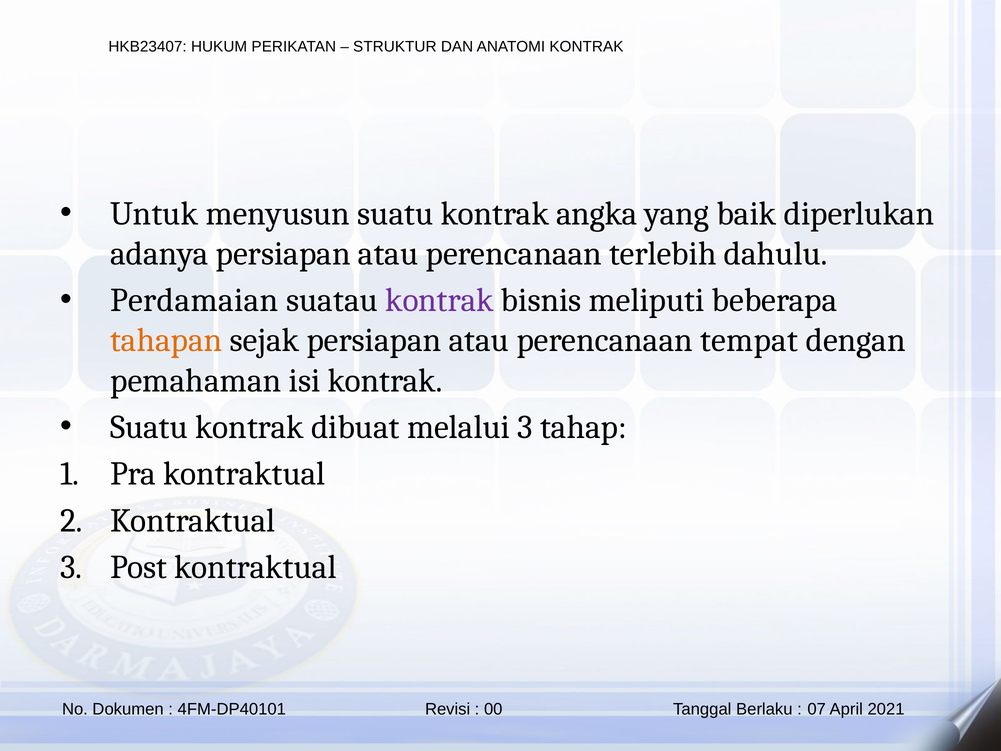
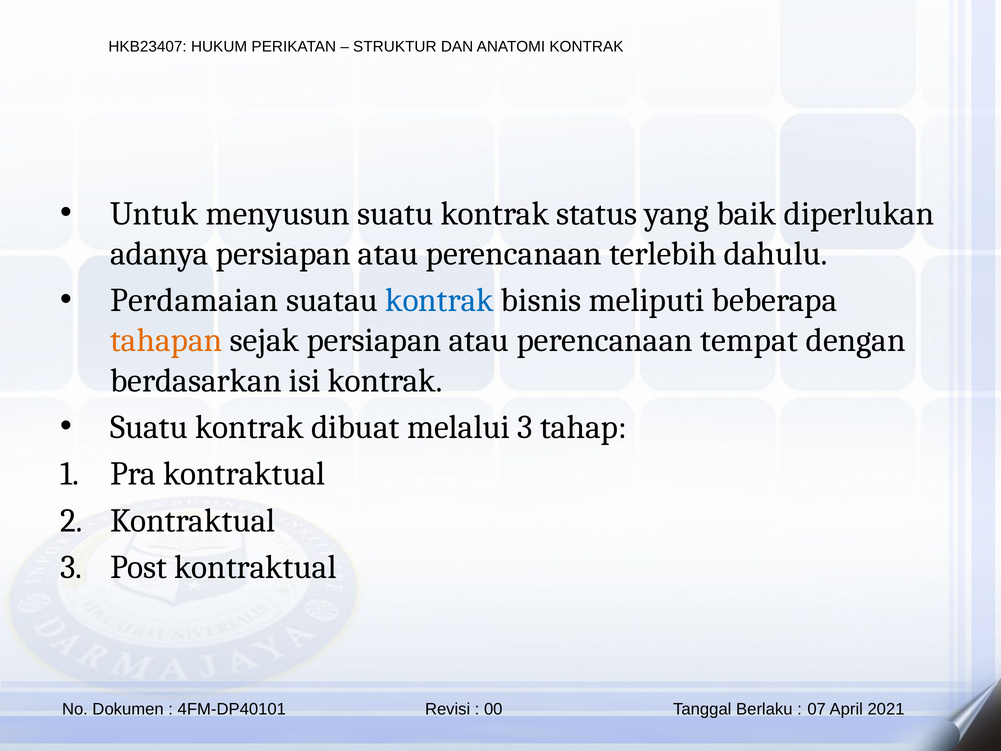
angka: angka -> status (597, 214)
kontrak colour: purple -> blue (439, 300)
pemahaman: pemahaman -> berdasarkan (196, 380)
